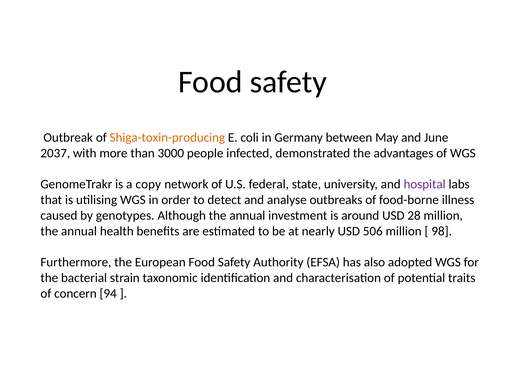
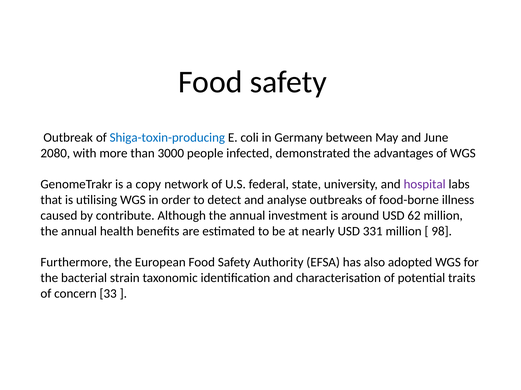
Shiga-toxin-producing colour: orange -> blue (167, 138)
2037: 2037 -> 2080 (55, 153)
genotypes: genotypes -> contribute (125, 216)
28: 28 -> 62 (414, 216)
506: 506 -> 331 (373, 232)
94: 94 -> 33 (108, 294)
